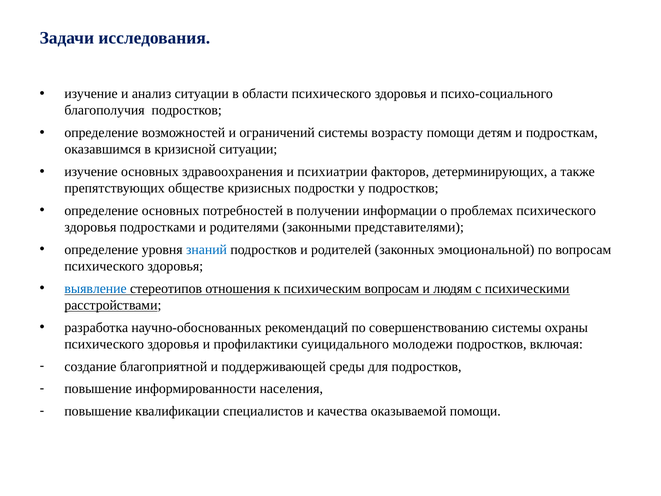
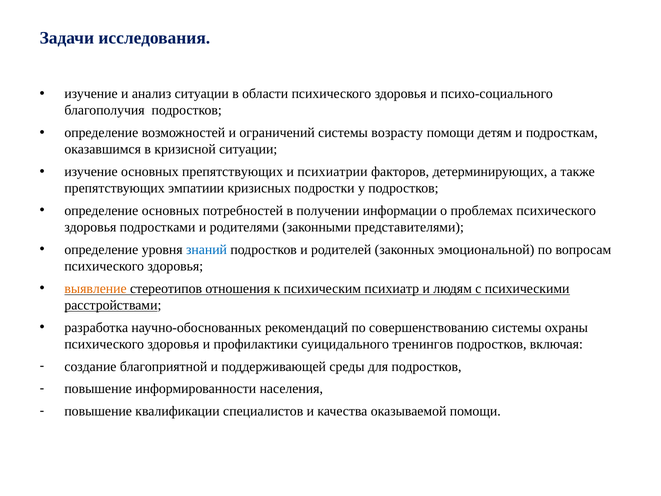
основных здравоохранения: здравоохранения -> препятствующих (233, 172)
обществе: обществе -> эмпатиии (196, 188)
выявление colour: blue -> orange (96, 288)
психическим вопросам: вопросам -> психиатр (392, 288)
молодежи: молодежи -> тренингов (423, 344)
